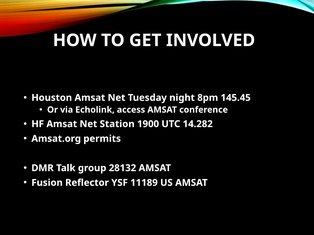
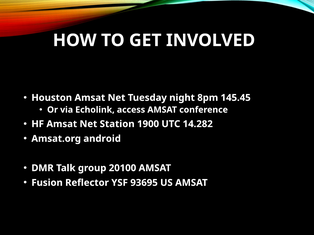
permits: permits -> android (102, 139)
28132: 28132 -> 20100 (122, 168)
11189: 11189 -> 93695 (144, 183)
